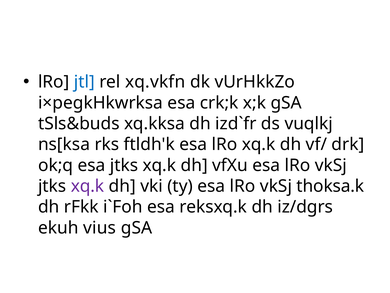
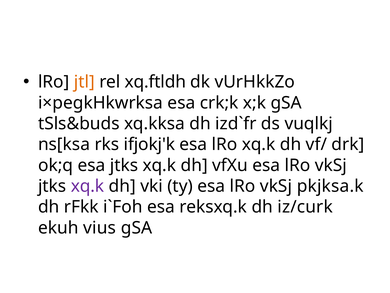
jtl colour: blue -> orange (84, 82)
xq.vkfn: xq.vkfn -> xq.ftldh (155, 82)
ftldh'k: ftldh'k -> ifjokj'k (149, 144)
thoksa.k: thoksa.k -> pkjksa.k (330, 186)
iz/dgrs: iz/dgrs -> iz/curk (305, 207)
